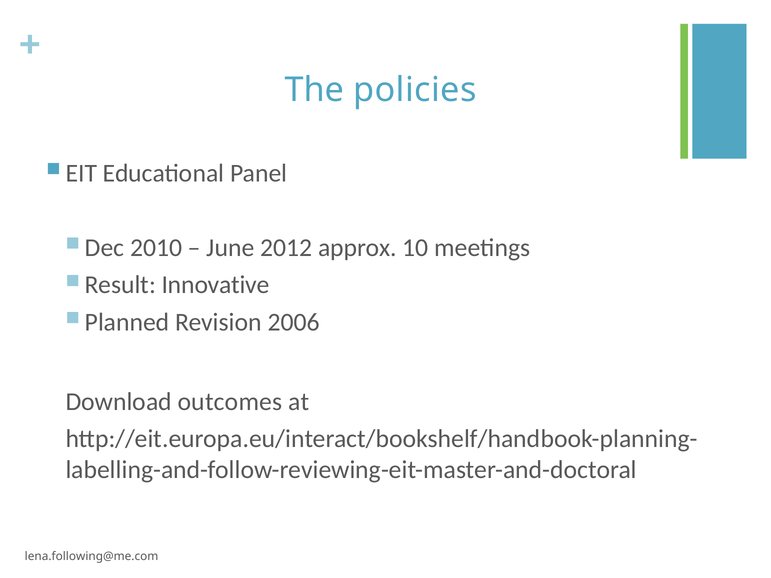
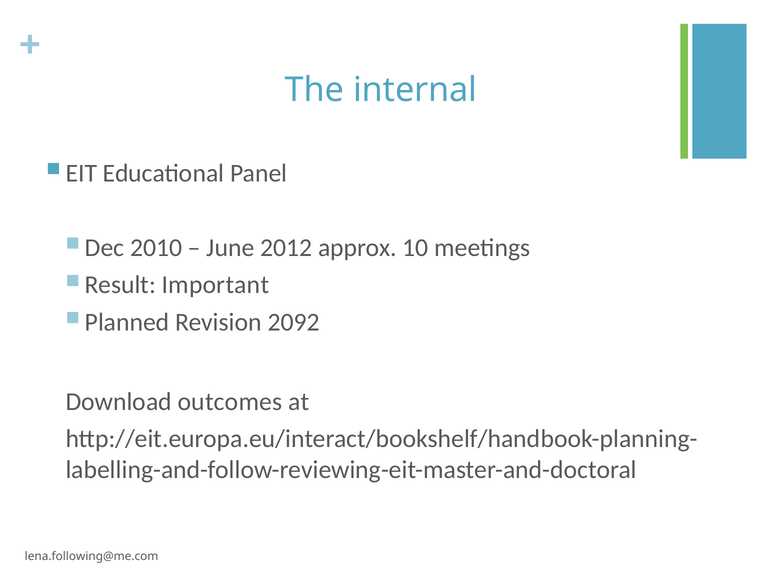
policies: policies -> internal (415, 90)
Innovative: Innovative -> Important (215, 285)
2006: 2006 -> 2092 (294, 322)
